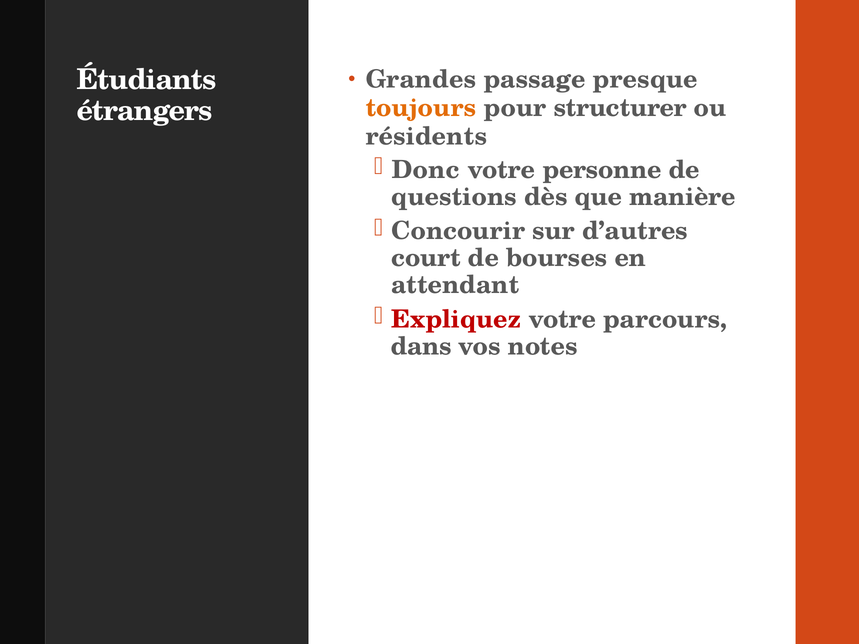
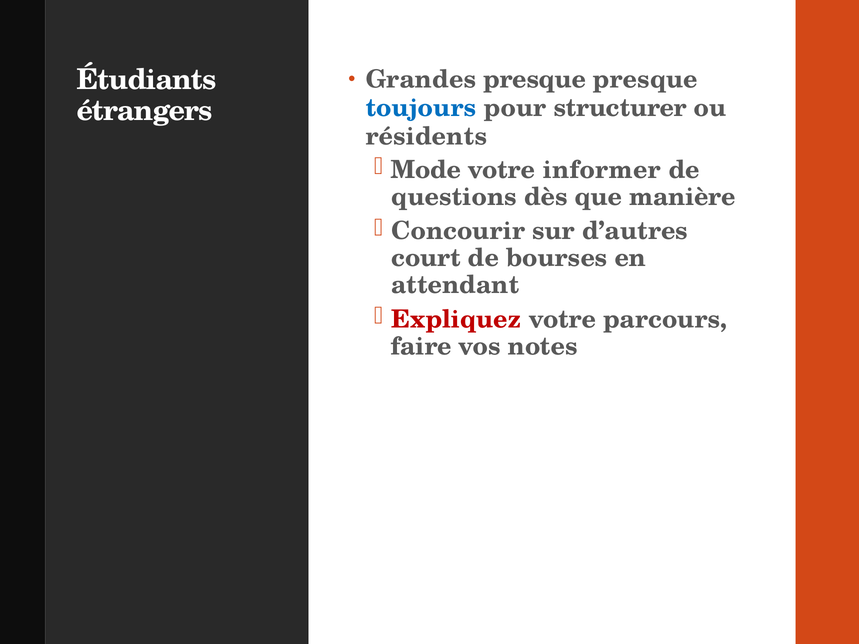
Grandes passage: passage -> presque (535, 79)
toujours colour: orange -> blue (421, 108)
Donc: Donc -> Mode (426, 170)
personne: personne -> informer (602, 170)
dans: dans -> faire (421, 346)
